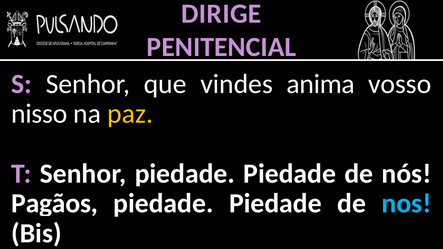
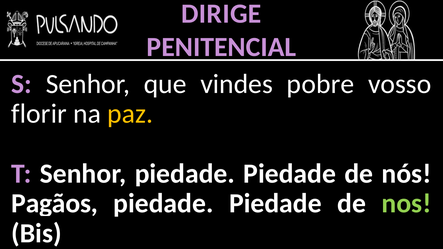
anima: anima -> pobre (320, 84)
nisso: nisso -> florir (39, 114)
nos colour: light blue -> light green (406, 204)
